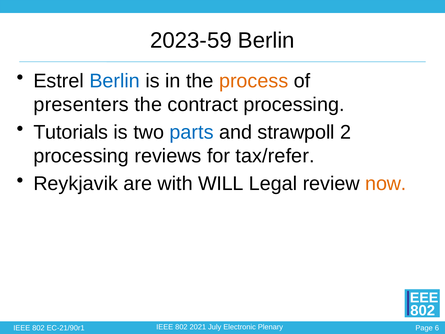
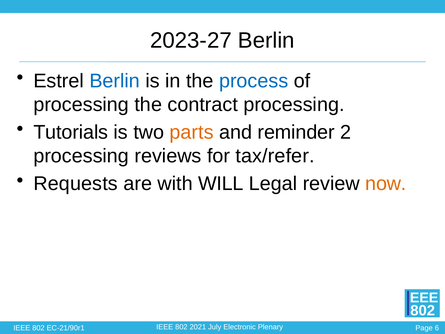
2023-59: 2023-59 -> 2023-27 (191, 41)
process colour: orange -> blue (254, 81)
presenters: presenters -> processing (81, 104)
parts colour: blue -> orange (192, 132)
strawpoll: strawpoll -> reminder (296, 132)
Reykjavik: Reykjavik -> Requests (76, 184)
